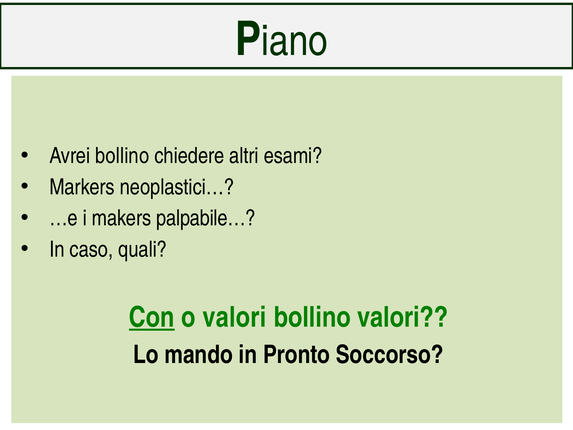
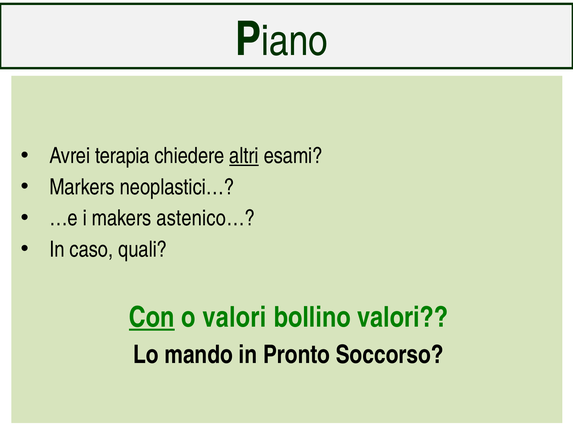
Avrei bollino: bollino -> terapia (122, 156)
altri underline: none -> present (244, 156)
palpabile…: palpabile… -> astenico… (206, 218)
